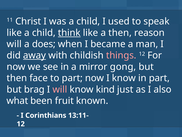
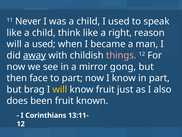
Christ: Christ -> Never (28, 21)
think underline: present -> none (69, 33)
a then: then -> right (120, 33)
a does: does -> used (44, 44)
will colour: pink -> yellow (60, 89)
know kind: kind -> fruit (105, 89)
what: what -> does (17, 100)
